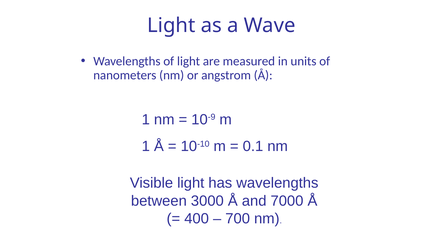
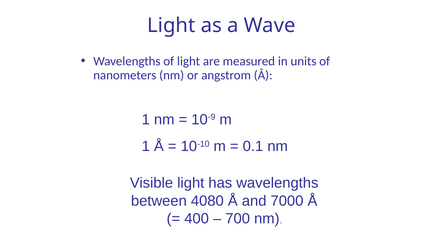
3000: 3000 -> 4080 (207, 201)
